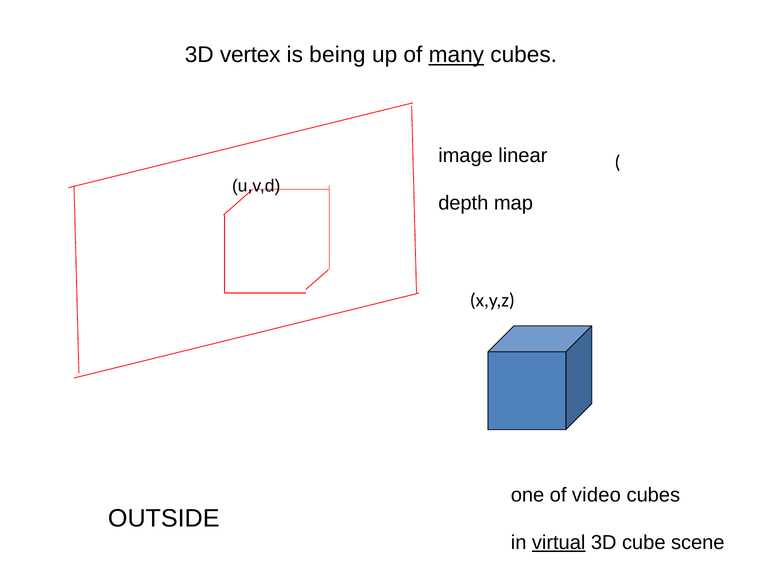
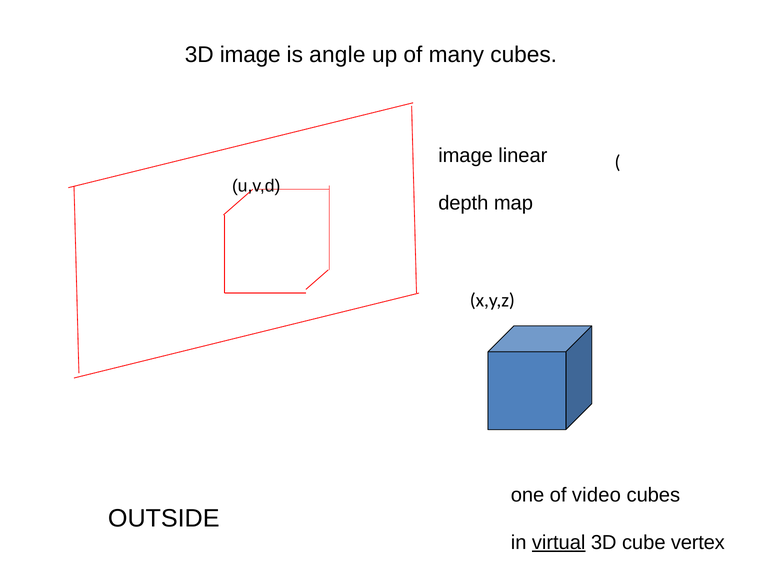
3D vertex: vertex -> image (250, 55)
being: being -> angle (337, 55)
many underline: present -> none (456, 55)
scene: scene -> vertex (698, 542)
